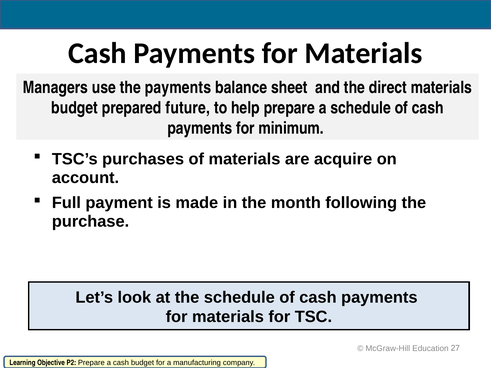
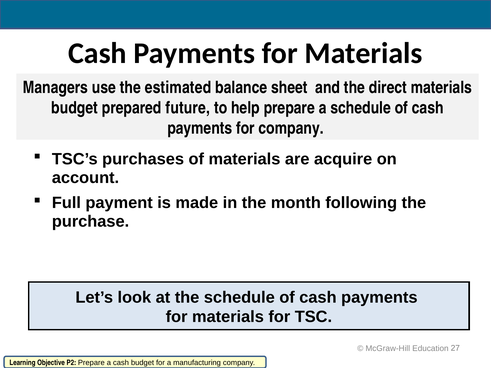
the payments: payments -> estimated (178, 87)
for minimum: minimum -> company (291, 128)
